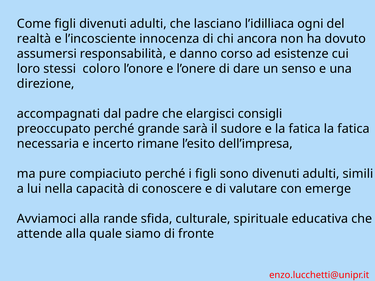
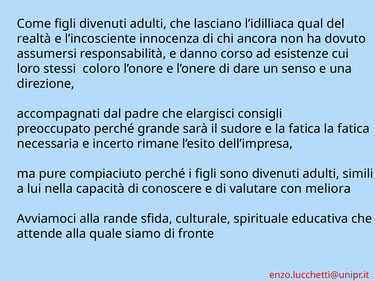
ogni: ogni -> qual (310, 24)
emerge: emerge -> meliora (328, 189)
